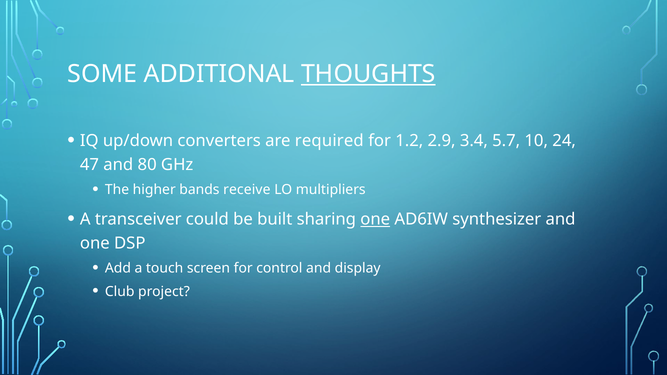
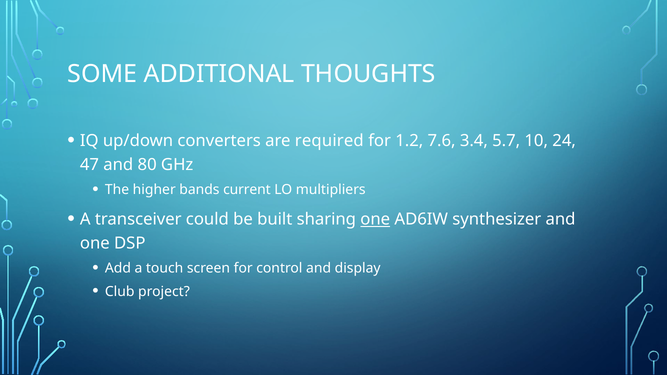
THOUGHTS underline: present -> none (368, 74)
2.9: 2.9 -> 7.6 (442, 141)
receive: receive -> current (247, 190)
